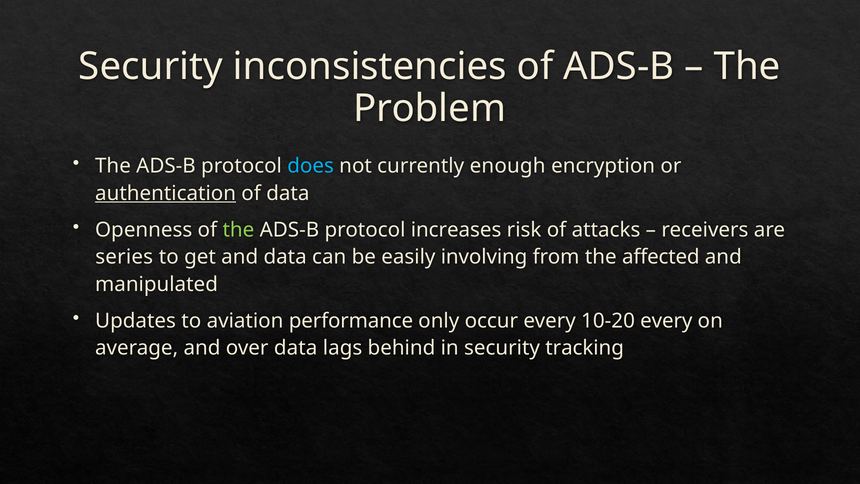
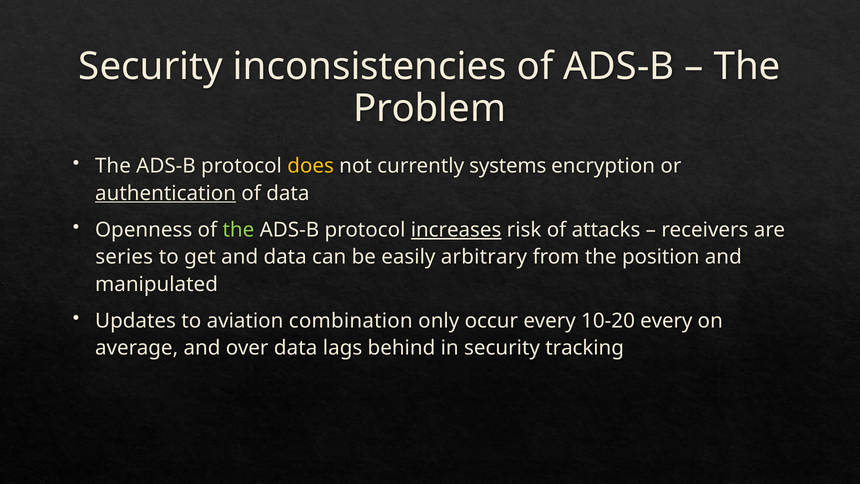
does colour: light blue -> yellow (311, 166)
enough: enough -> systems (508, 166)
increases underline: none -> present (456, 230)
involving: involving -> arbitrary (484, 257)
affected: affected -> position (661, 257)
performance: performance -> combination (351, 321)
